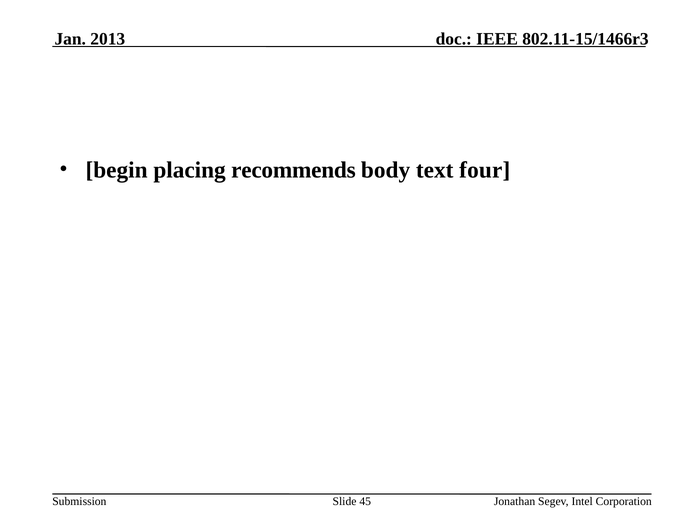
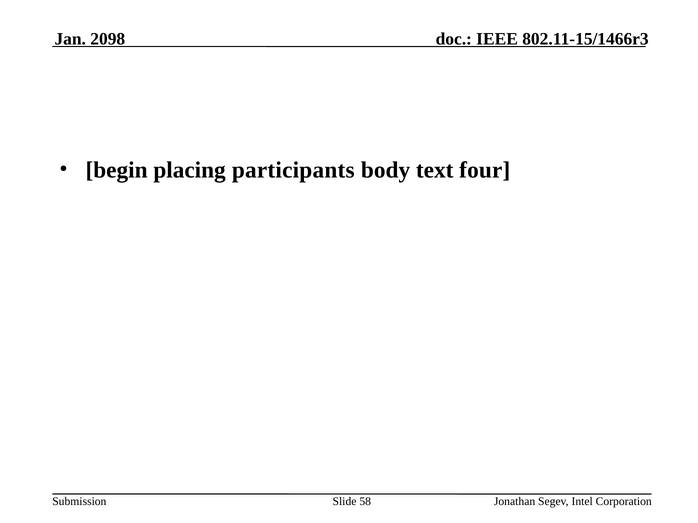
2013: 2013 -> 2098 (108, 39)
recommends: recommends -> participants (293, 170)
45: 45 -> 58 (365, 502)
